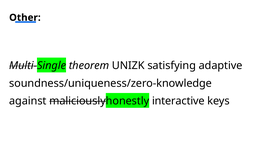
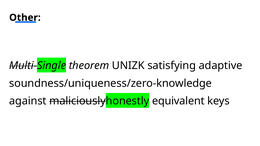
interactive: interactive -> equivalent (178, 101)
